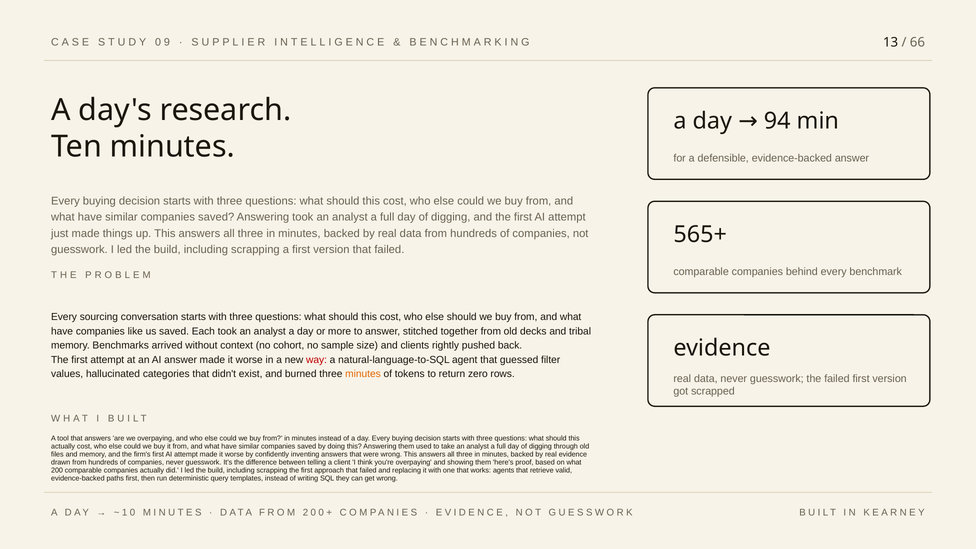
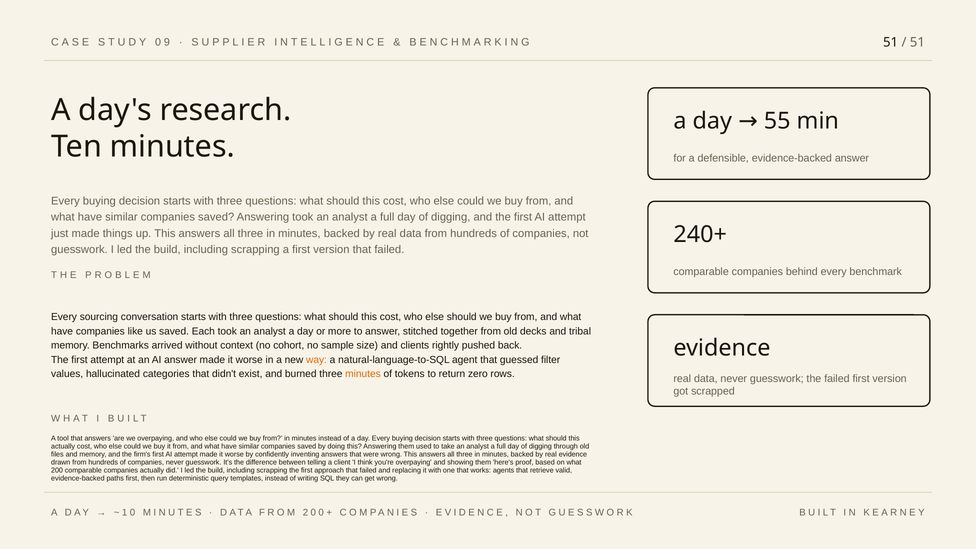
13: 13 -> 51 (891, 43)
66: 66 -> 51 (917, 43)
94: 94 -> 55 (777, 121)
565+: 565+ -> 240+ (700, 234)
way colour: red -> orange (316, 360)
